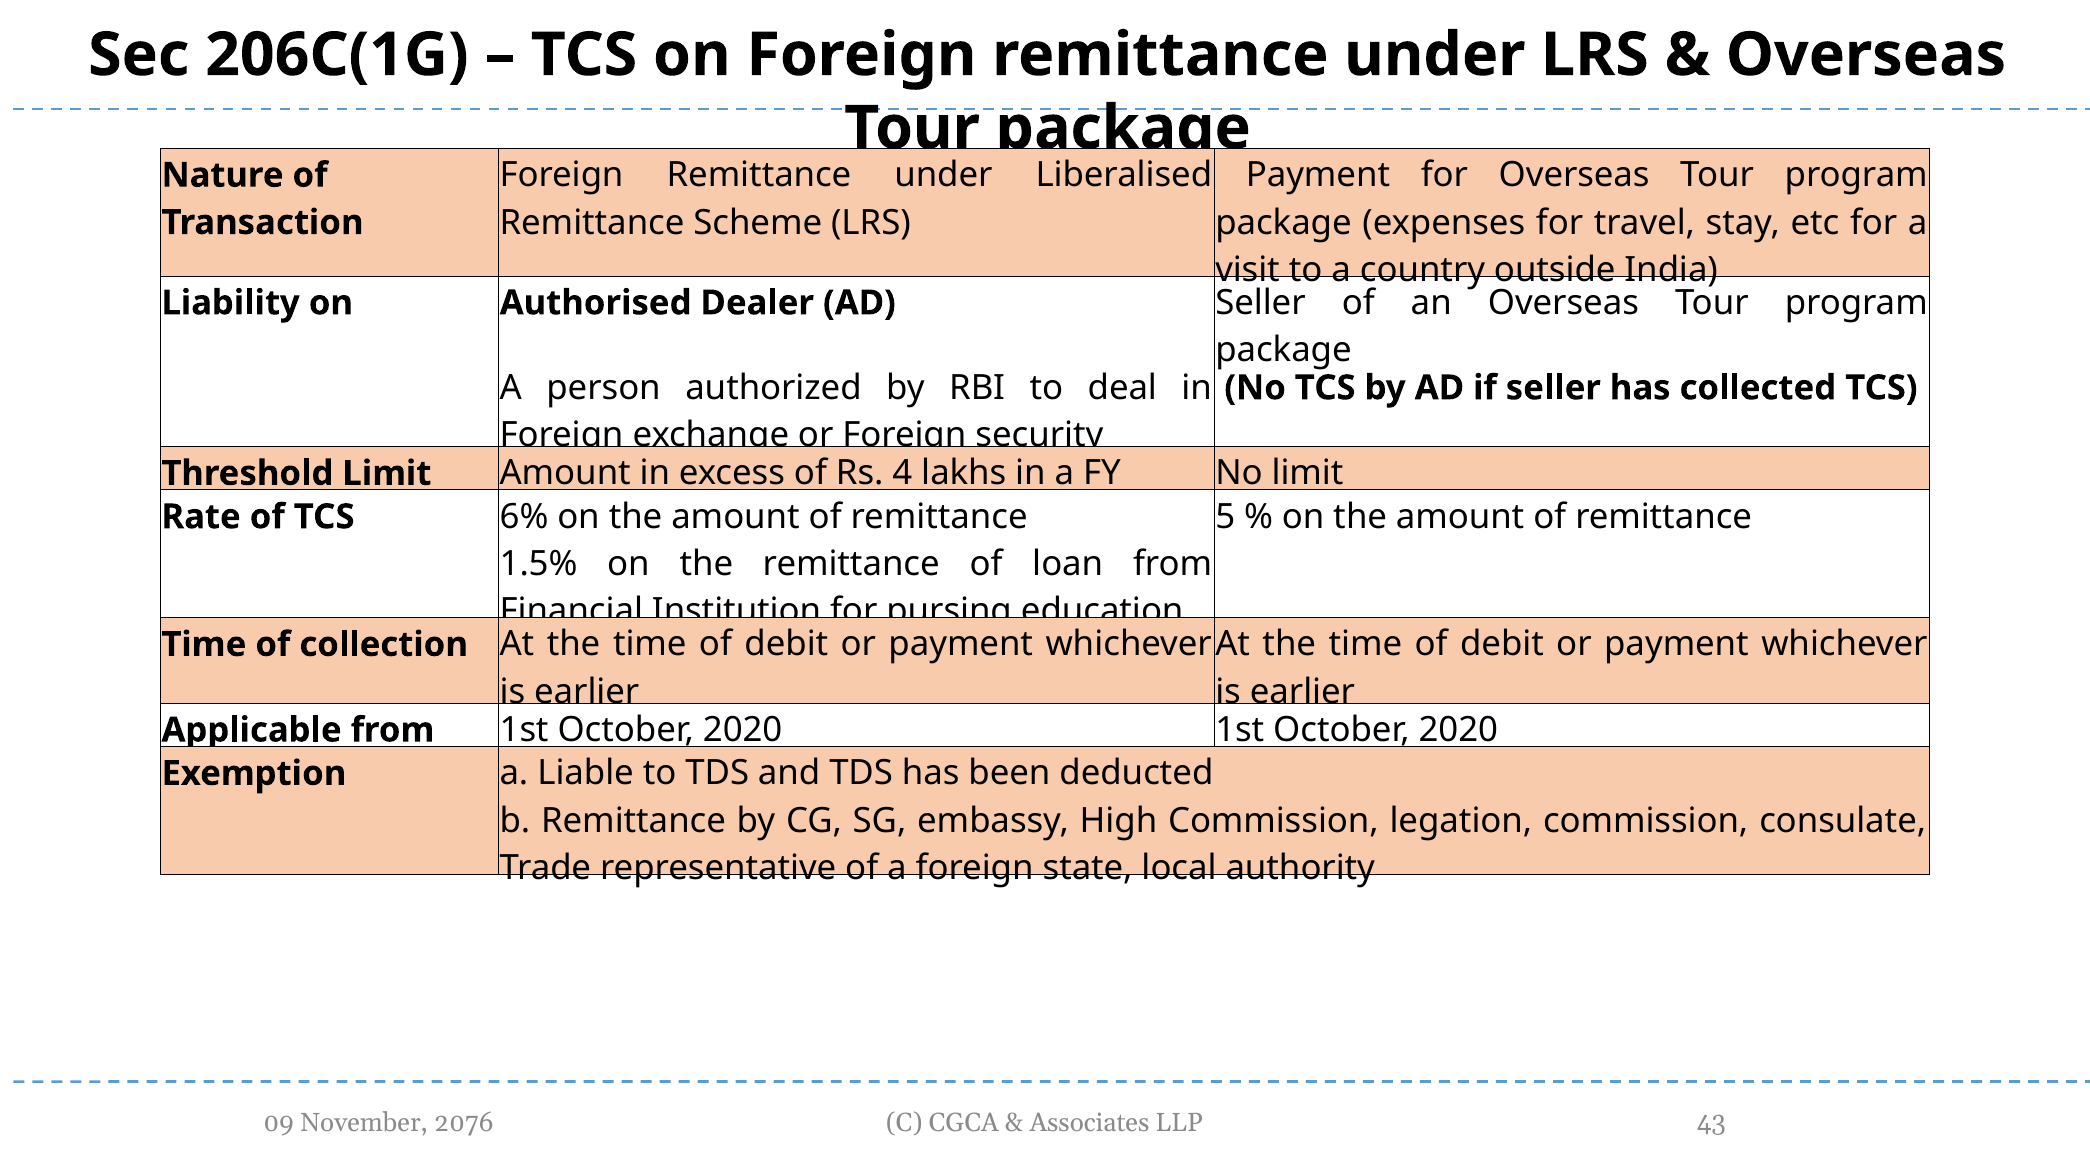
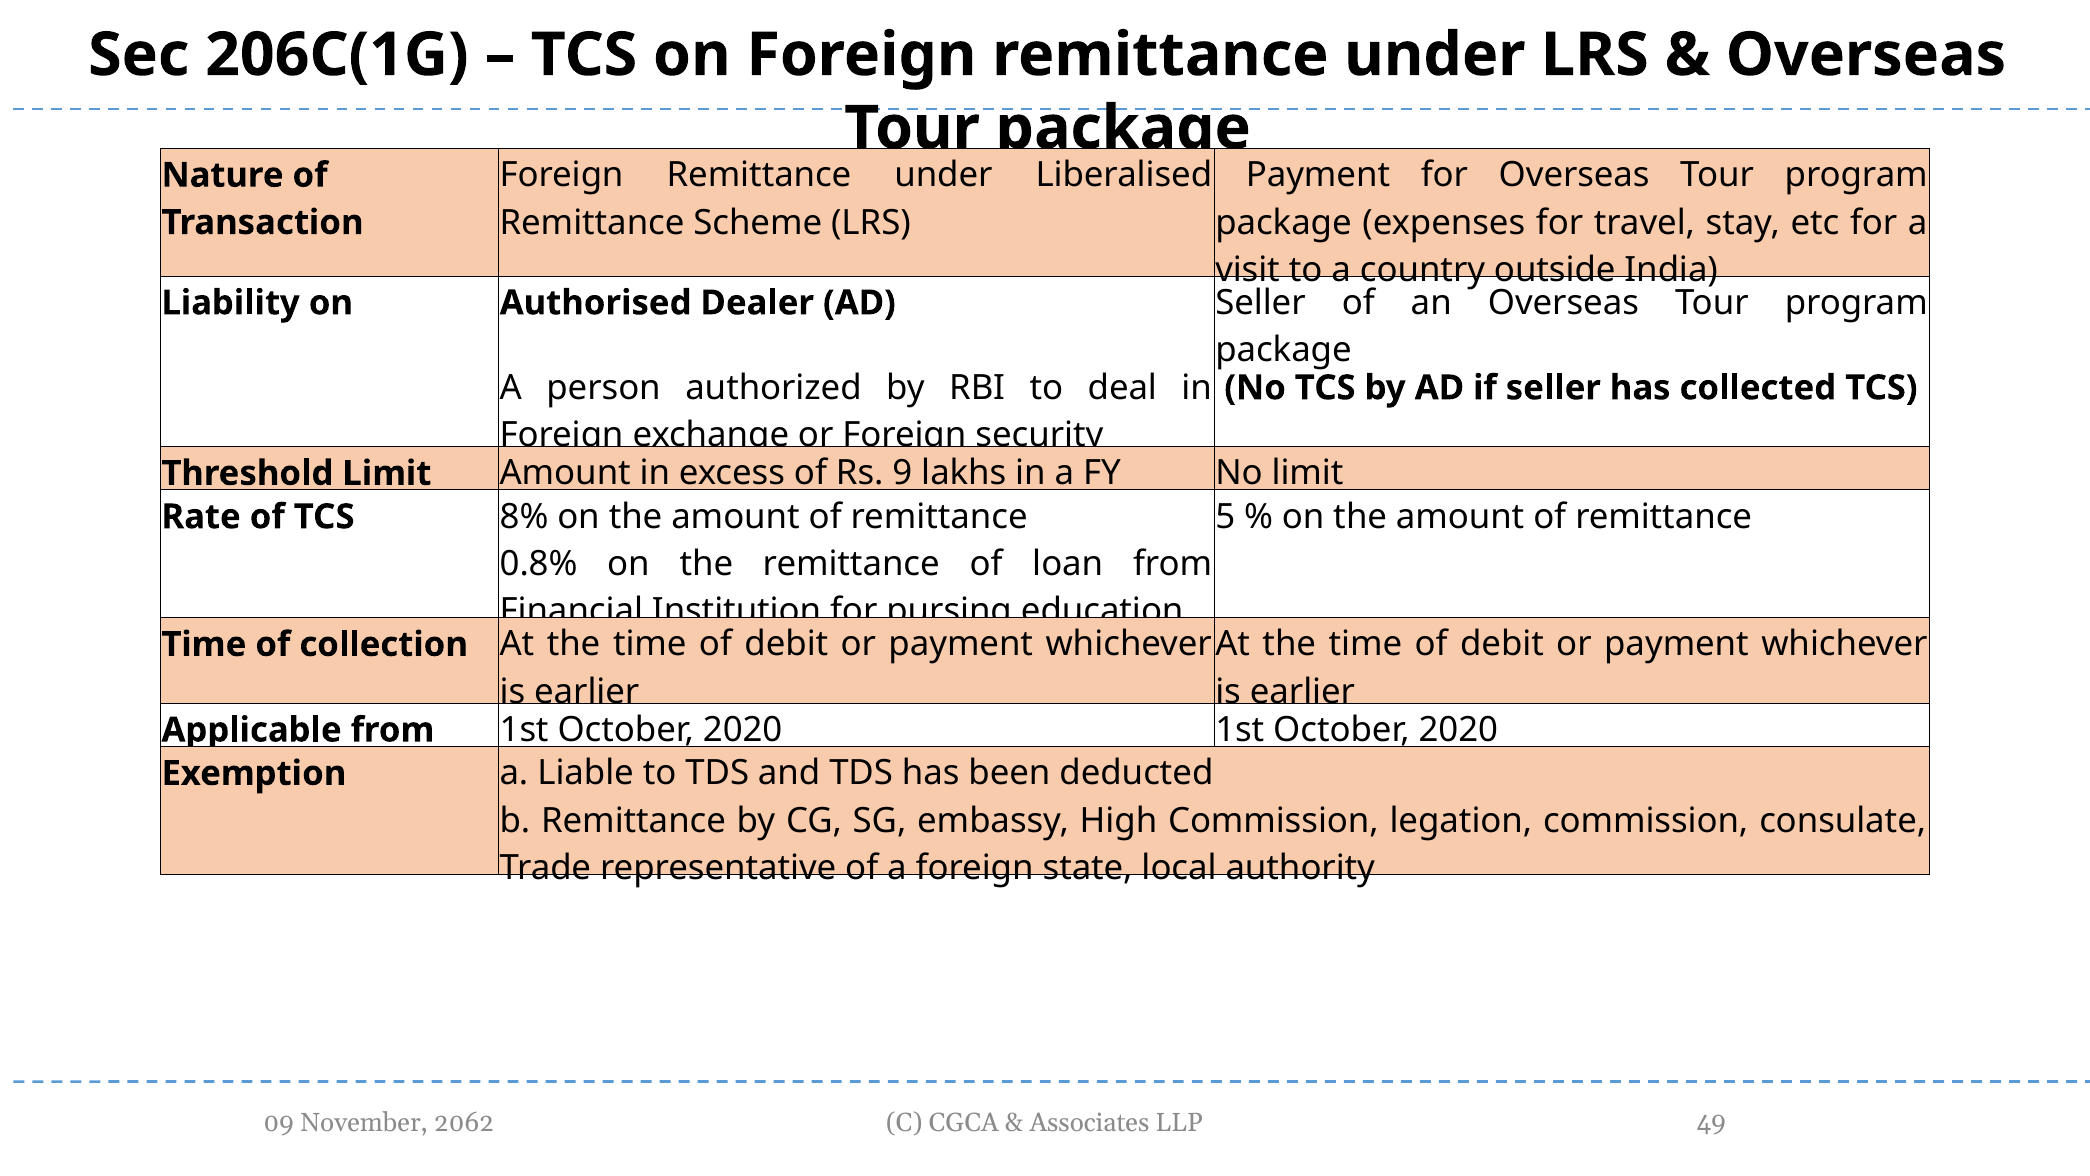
4: 4 -> 9 (902, 473)
6%: 6% -> 8% (524, 517)
1.5%: 1.5% -> 0.8% (539, 564)
2076: 2076 -> 2062 (464, 1123)
43: 43 -> 49 (1711, 1122)
